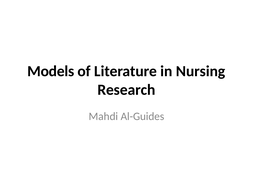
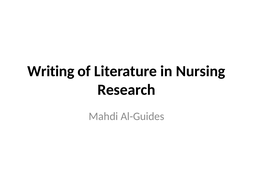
Models: Models -> Writing (51, 71)
